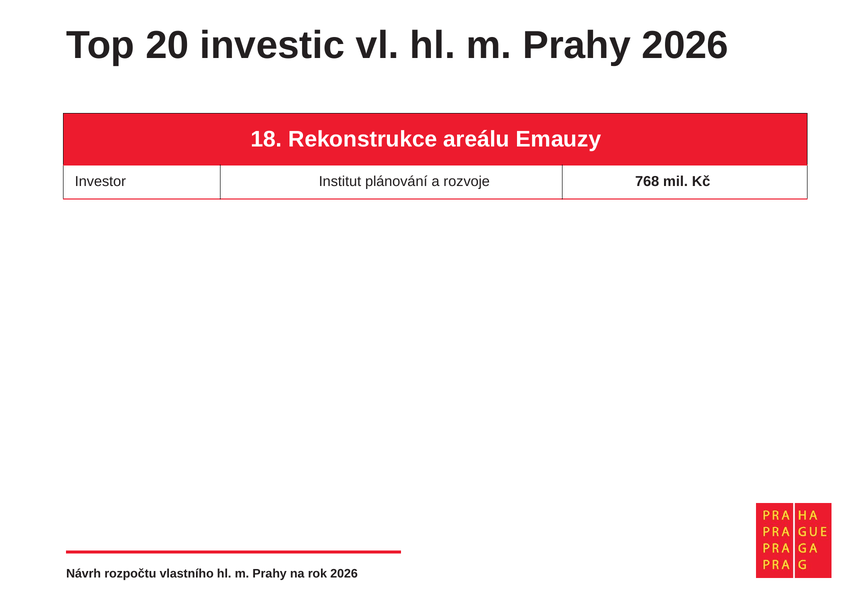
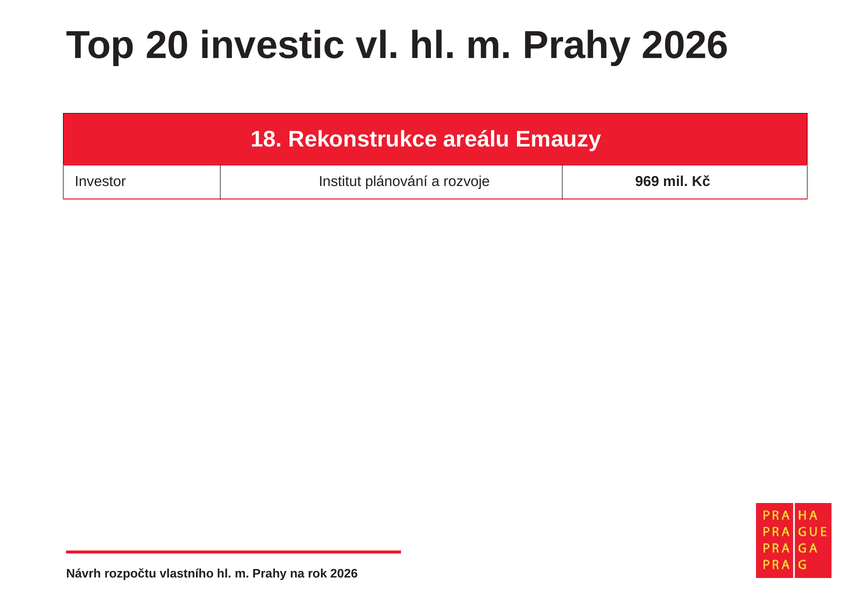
768: 768 -> 969 (647, 181)
